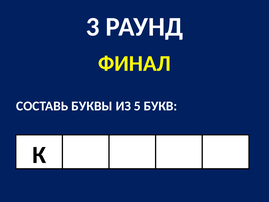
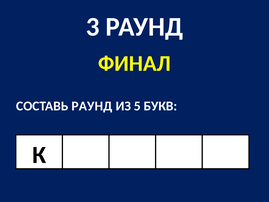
СОСТАВЬ БУКВЫ: БУКВЫ -> РАУНД (92, 106)
